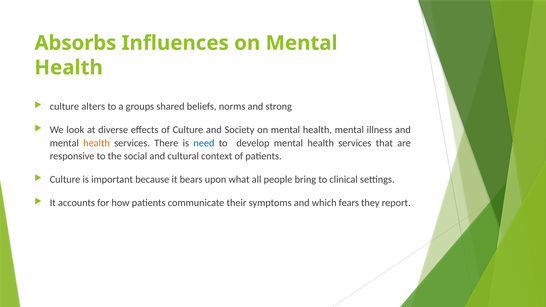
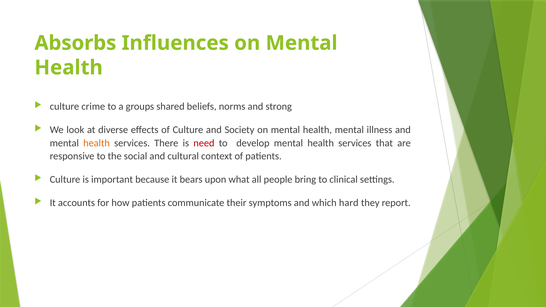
alters: alters -> crime (93, 107)
need colour: blue -> red (204, 143)
fears: fears -> hard (349, 203)
